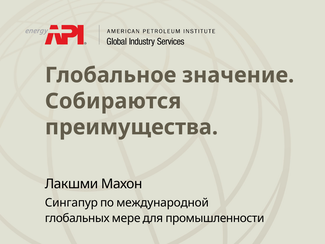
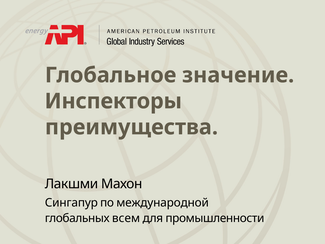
Собираются: Собираются -> Инспекторы (113, 101)
мере: мере -> всем (126, 218)
